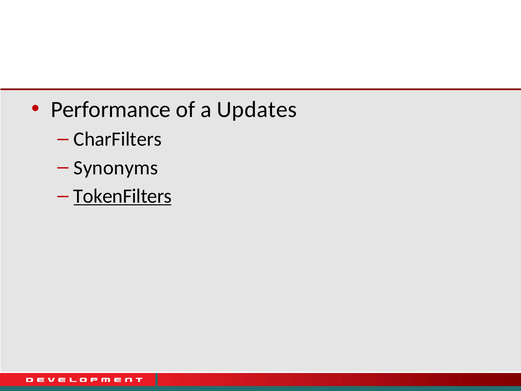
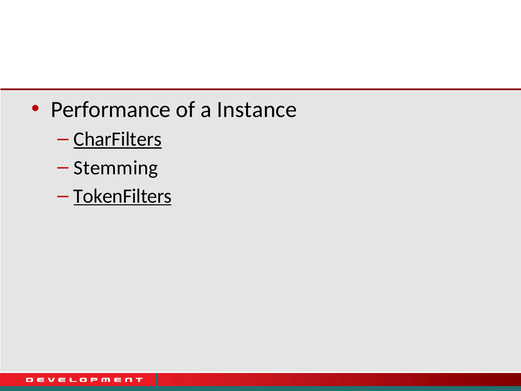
Updates: Updates -> Instance (257, 109)
CharFilters underline: none -> present (118, 139)
Synonyms: Synonyms -> Stemming (116, 168)
